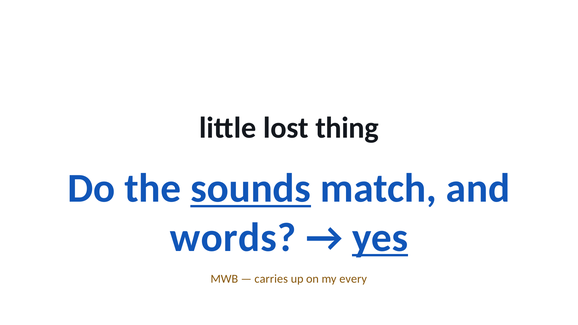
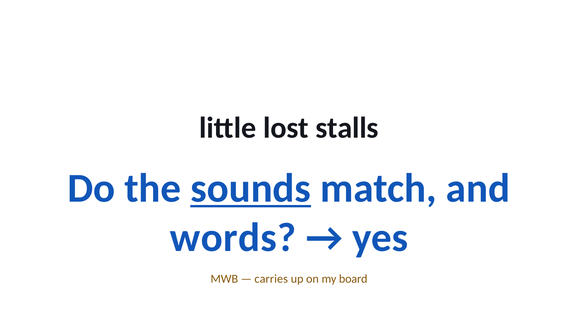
thing: thing -> stalls (347, 128)
yes underline: present -> none (380, 238)
every: every -> board (353, 279)
